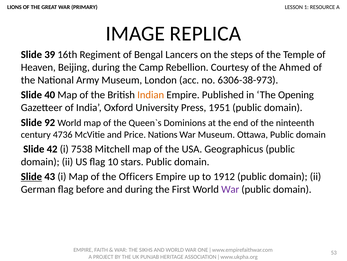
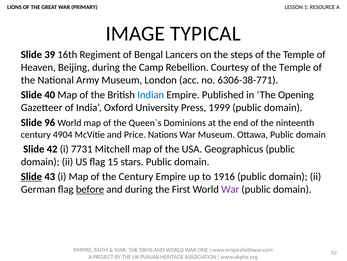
REPLICA: REPLICA -> TYPICAL (205, 34)
Courtesy of the Ahmed: Ahmed -> Temple (295, 67)
6306-38-973: 6306-38-973 -> 6306-38-771 (248, 80)
Indian colour: orange -> blue (151, 95)
1951: 1951 -> 1999 (219, 107)
92: 92 -> 96 (50, 122)
4736: 4736 -> 4904 (63, 134)
7538: 7538 -> 7731 (82, 149)
10: 10 -> 15 (113, 161)
the Officers: Officers -> Century (136, 176)
1912: 1912 -> 1916 (224, 176)
before underline: none -> present (90, 189)
